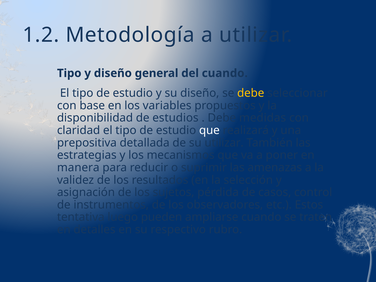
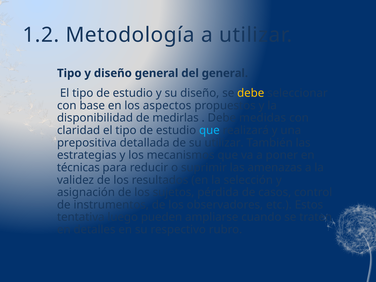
del cuando: cuando -> general (225, 73)
variables: variables -> aspectos (167, 106)
estudios: estudios -> medirlas (176, 118)
que colour: white -> light blue (209, 130)
manera: manera -> técnicas (78, 168)
